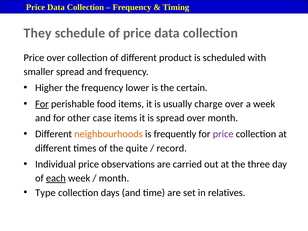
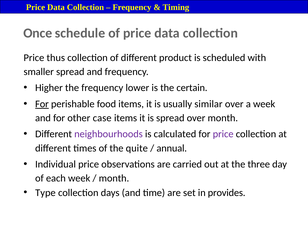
They: They -> Once (38, 33)
Price over: over -> thus (56, 58)
charge: charge -> similar (208, 104)
neighbourhoods colour: orange -> purple (108, 134)
frequently: frequently -> calculated (175, 134)
record: record -> annual (172, 148)
each underline: present -> none (56, 178)
relatives: relatives -> provides (227, 193)
